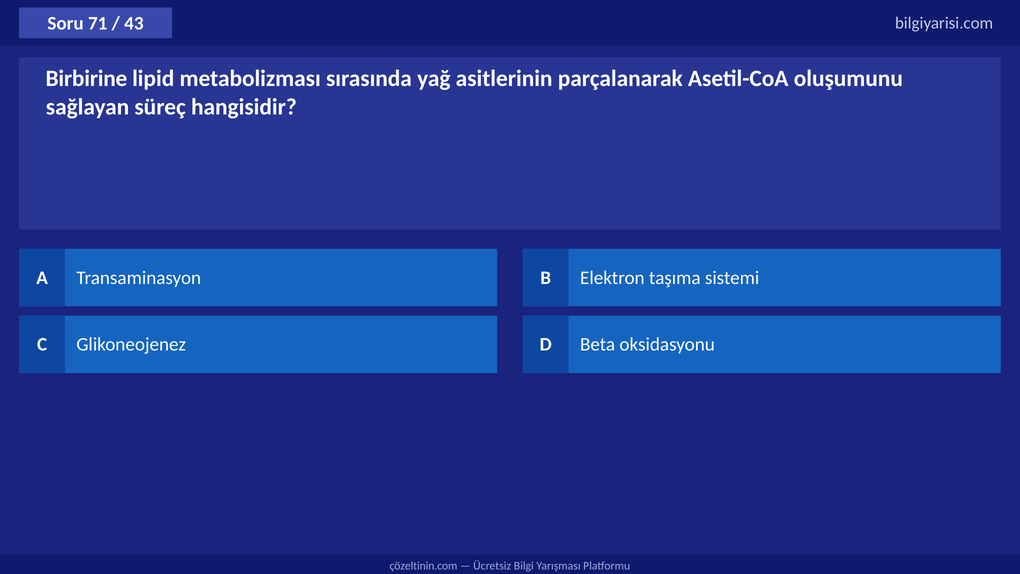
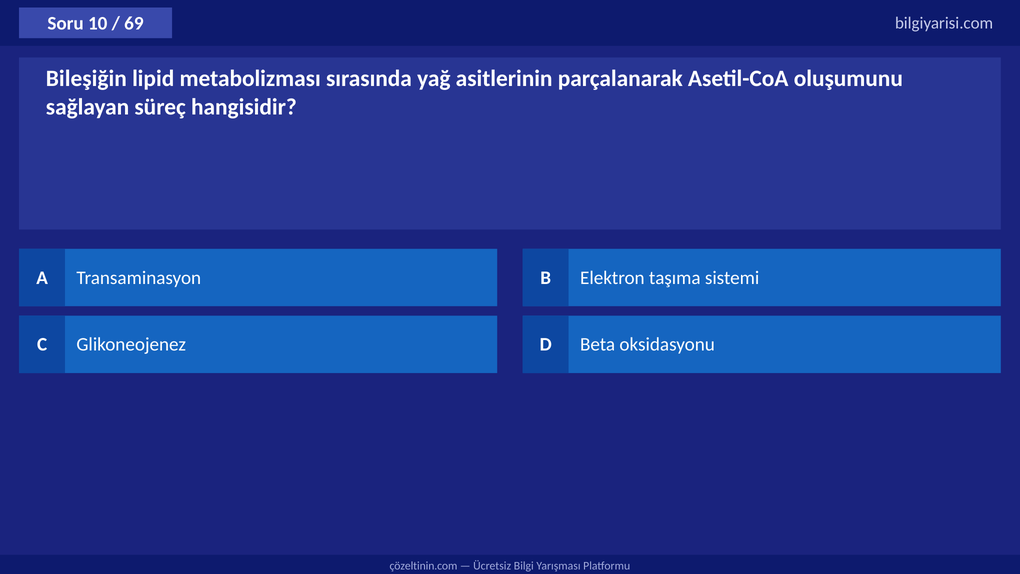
71: 71 -> 10 (98, 23)
43: 43 -> 69 (134, 23)
Birbirine: Birbirine -> Bileşiğin (86, 79)
